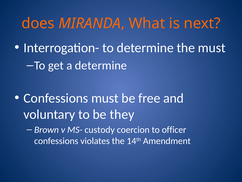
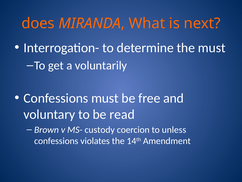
a determine: determine -> voluntarily (101, 65)
they: they -> read (122, 114)
officer: officer -> unless (174, 129)
